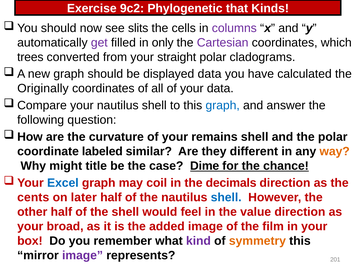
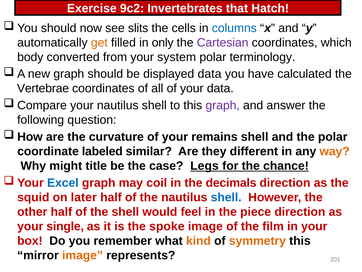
Phylogenetic: Phylogenetic -> Invertebrates (185, 8)
Kinds: Kinds -> Hatch (270, 8)
columns colour: purple -> blue (234, 28)
get colour: purple -> orange (99, 42)
trees: trees -> body (30, 57)
straight: straight -> system (177, 57)
cladograms: cladograms -> terminology (262, 57)
Originally: Originally -> Vertebrae (43, 88)
graph colour: blue -> purple (223, 105)
Dime: Dime -> Legs (205, 166)
cents: cents -> squid (33, 197)
value: value -> piece (256, 211)
broad: broad -> single (65, 226)
added: added -> spoke (167, 226)
kind colour: purple -> orange (198, 240)
image colour: purple -> orange (83, 255)
